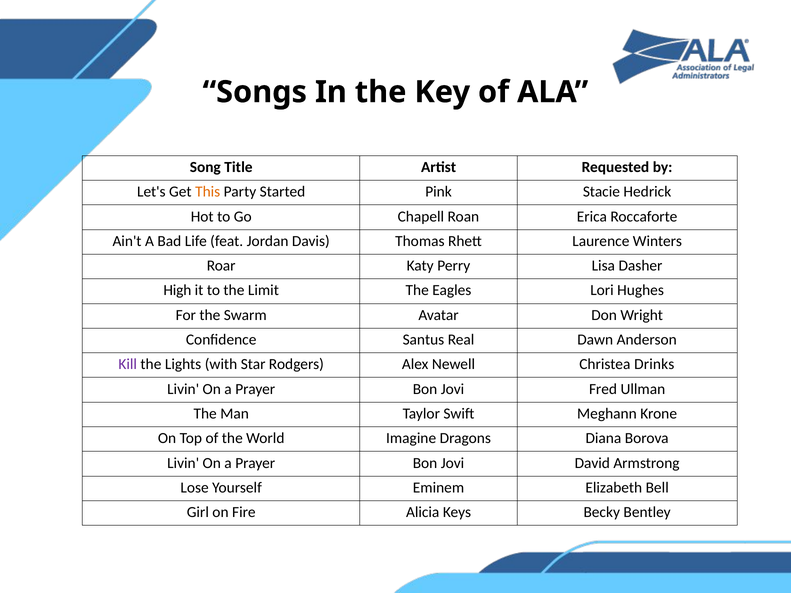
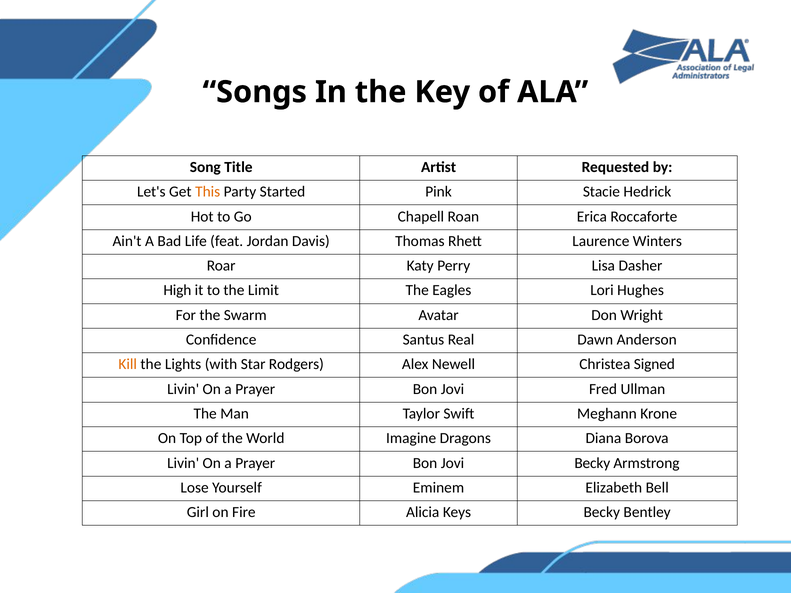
Kill colour: purple -> orange (128, 365)
Drinks: Drinks -> Signed (654, 365)
Jovi David: David -> Becky (592, 463)
